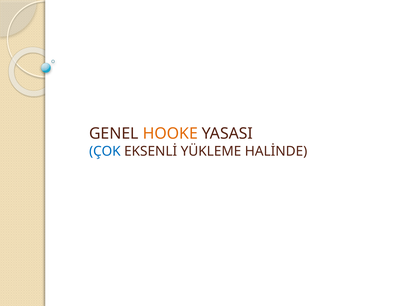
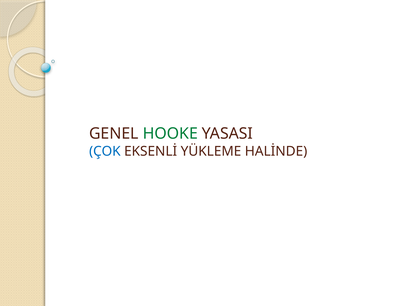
HOOKE colour: orange -> green (170, 134)
